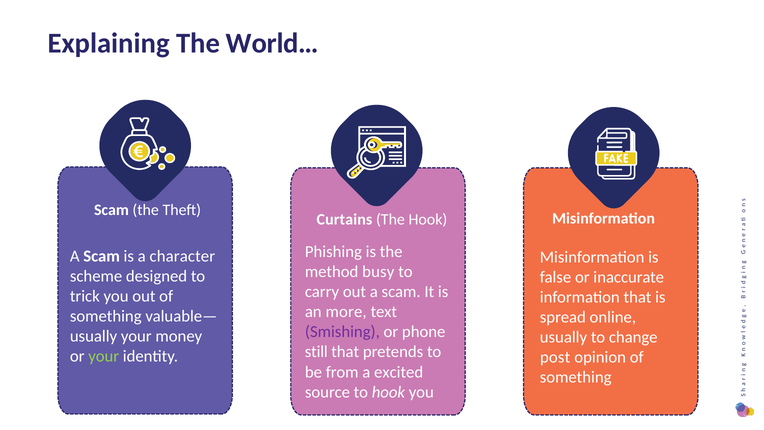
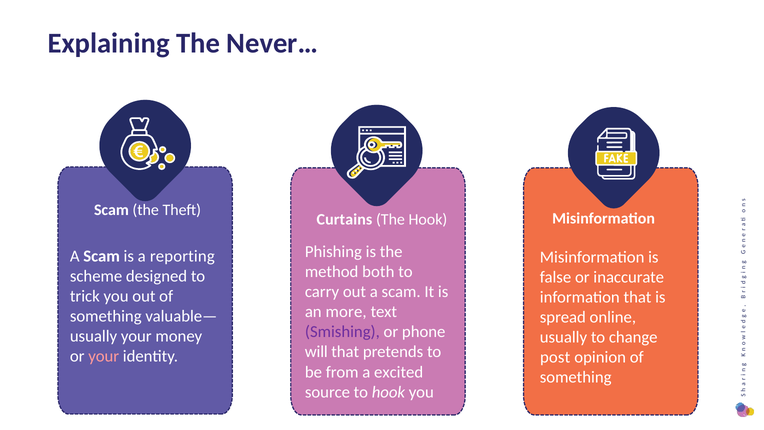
World…: World… -> Never… (272, 43)
character: character -> reporting (182, 256)
busy: busy -> both (378, 272)
still: still -> will (316, 352)
your colour: light green -> pink (104, 356)
